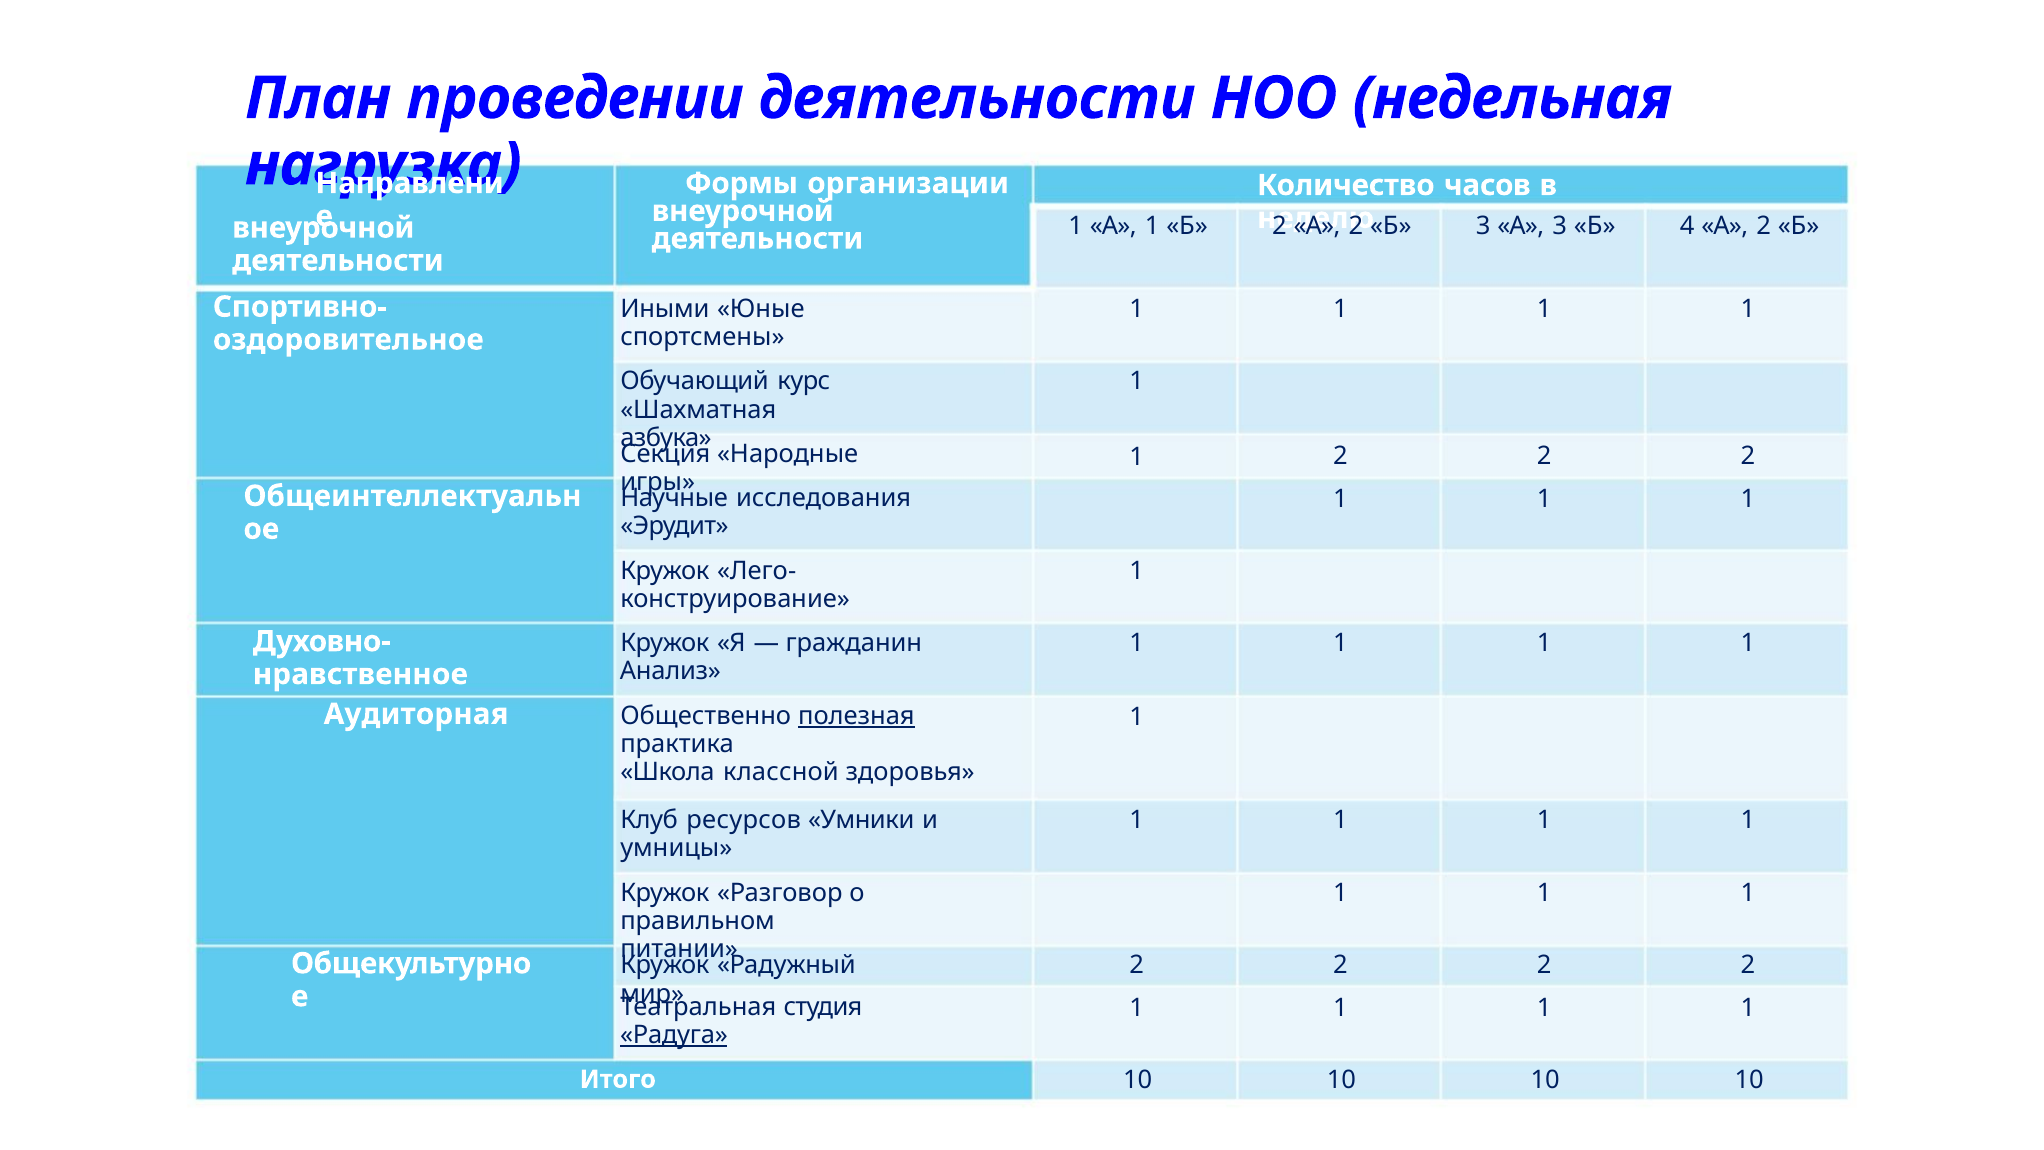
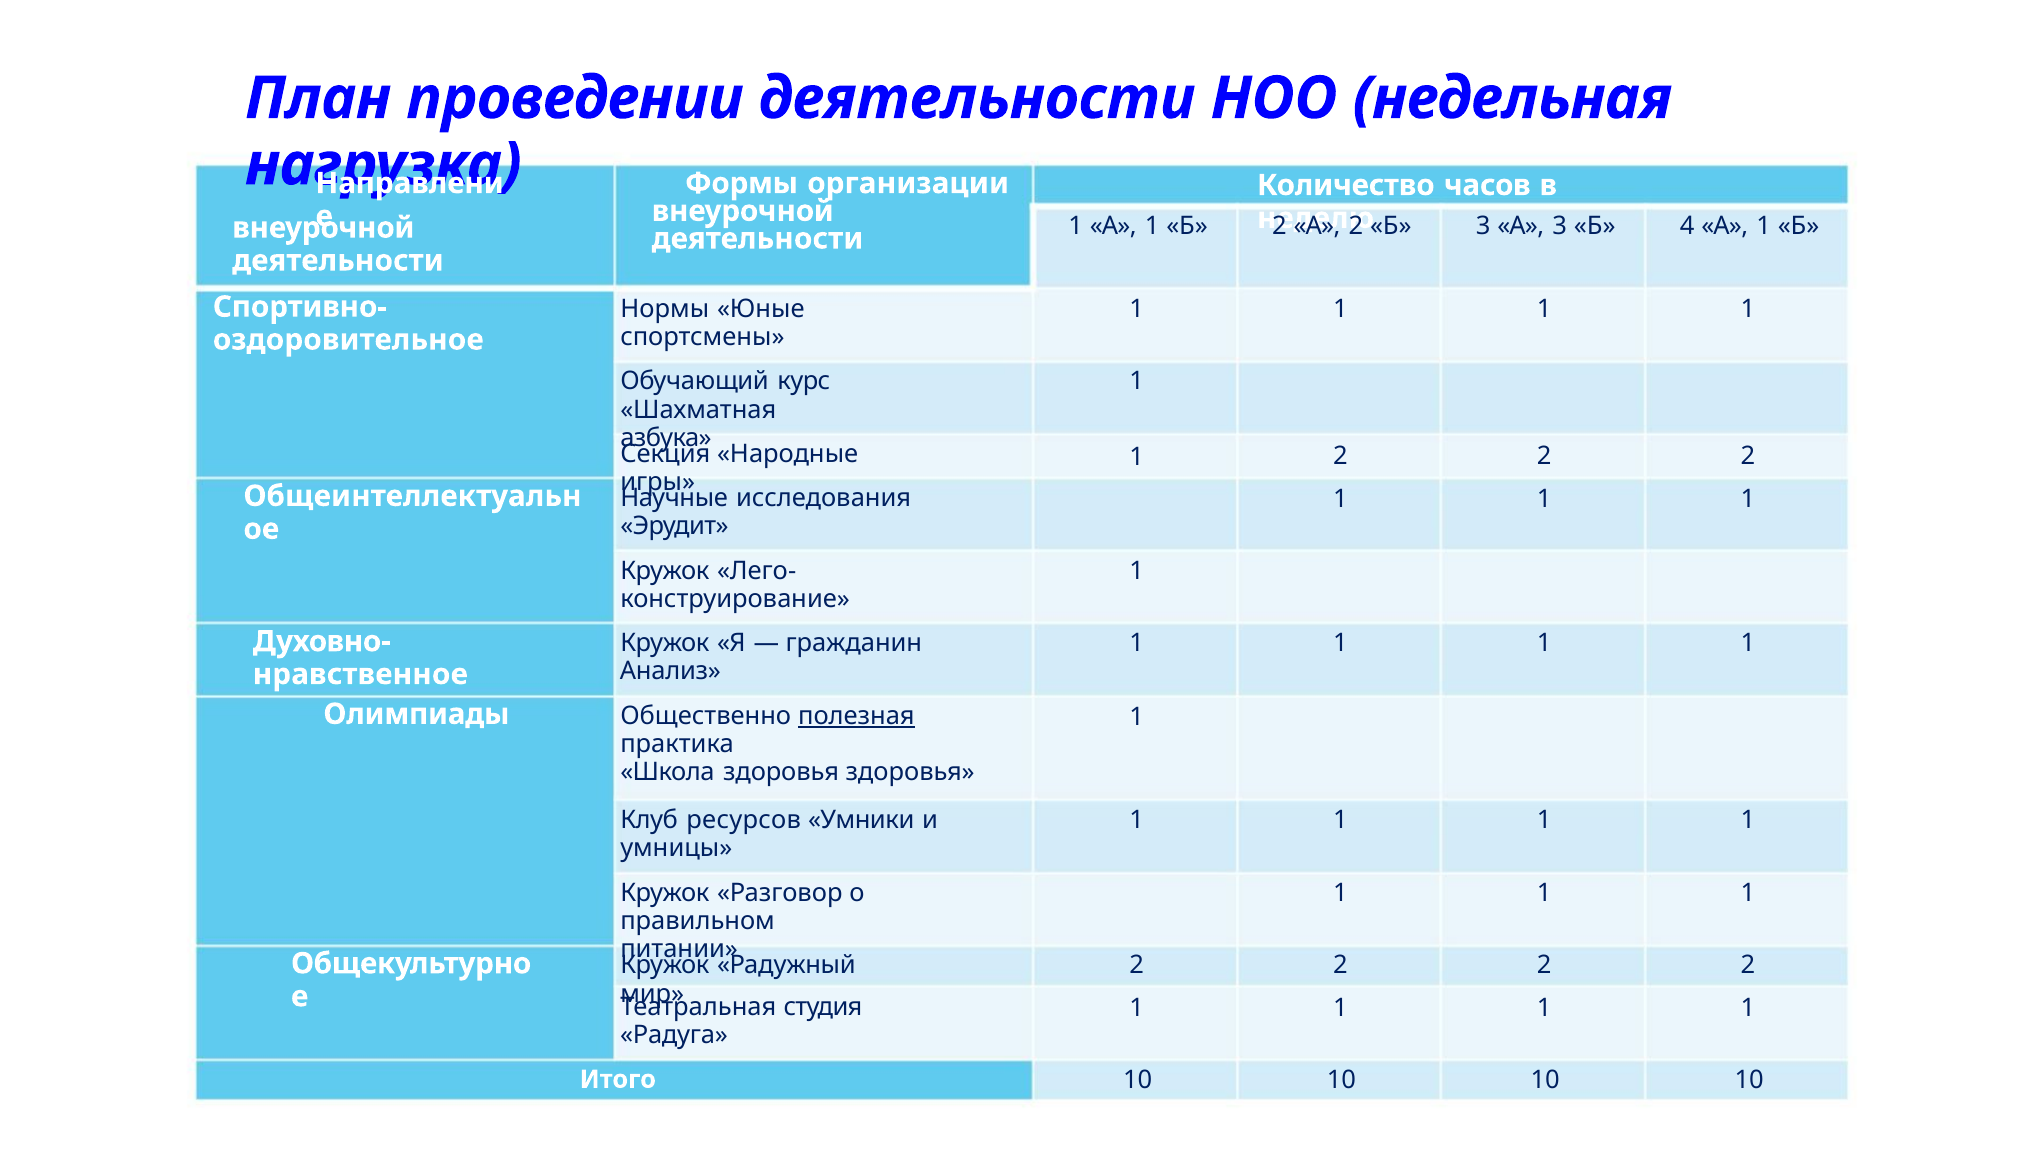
4 А 2: 2 -> 1 (1764, 226)
Иными: Иными -> Нормы (665, 309)
Аудиторная: Аудиторная -> Олимпиады (416, 714)
Школа классной: классной -> здоровья (781, 772)
Радуга underline: present -> none (674, 1035)
